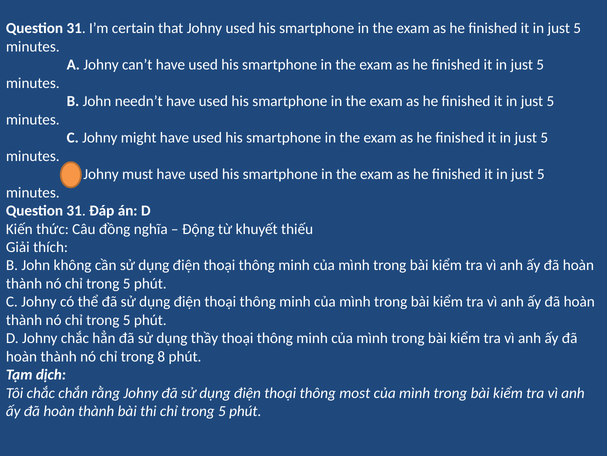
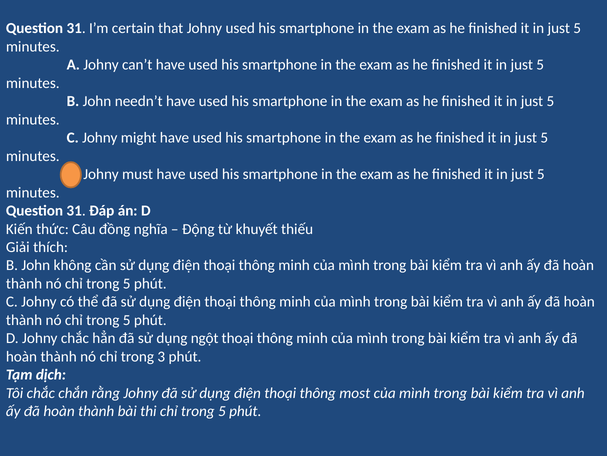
thầy: thầy -> ngột (205, 338)
8: 8 -> 3 (161, 356)
